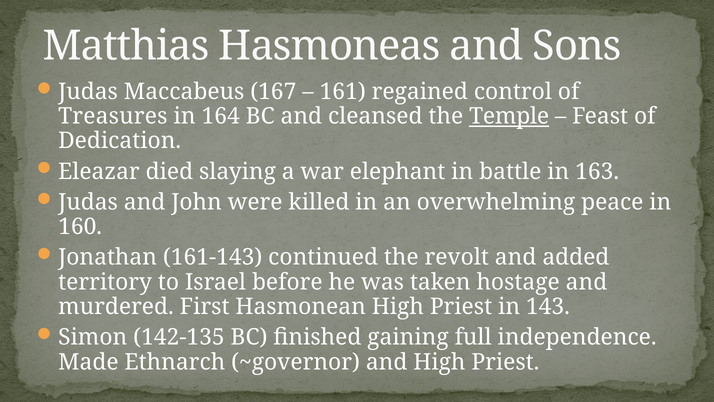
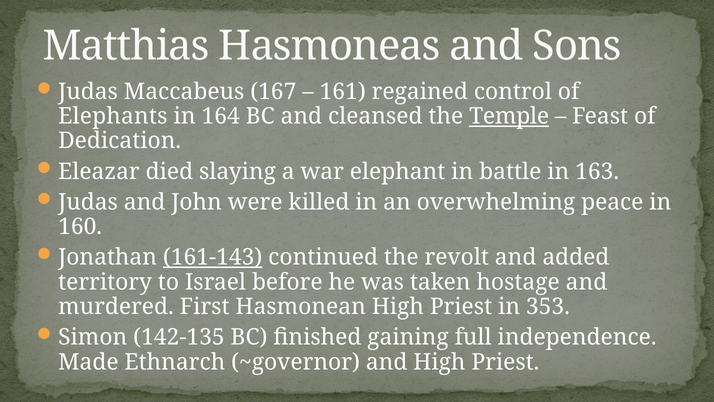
Treasures: Treasures -> Elephants (113, 116)
161-143 underline: none -> present (213, 257)
143: 143 -> 353 (548, 306)
